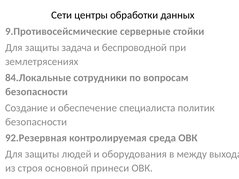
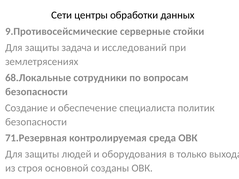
беспроводной: беспроводной -> исследований (134, 48)
84.Локальные: 84.Локальные -> 68.Локальные (38, 78)
92.Резервная: 92.Резервная -> 71.Резервная (36, 138)
между: между -> только (192, 154)
принеси: принеси -> созданы (110, 168)
